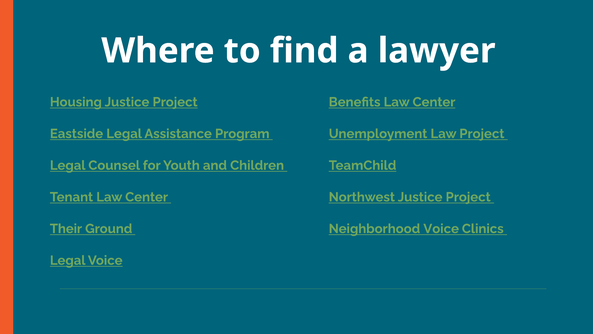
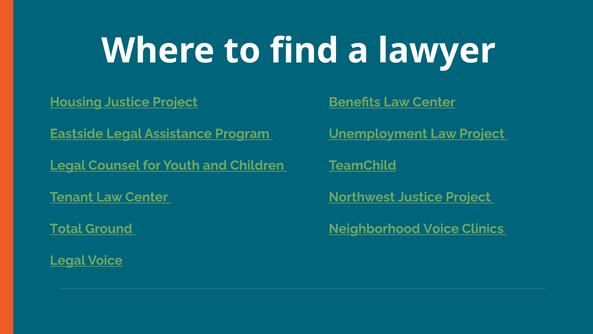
Their: Their -> Total (66, 228)
